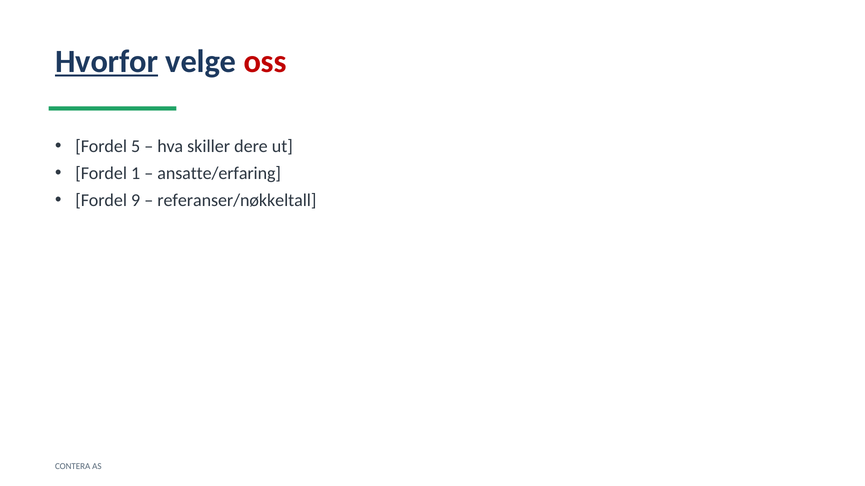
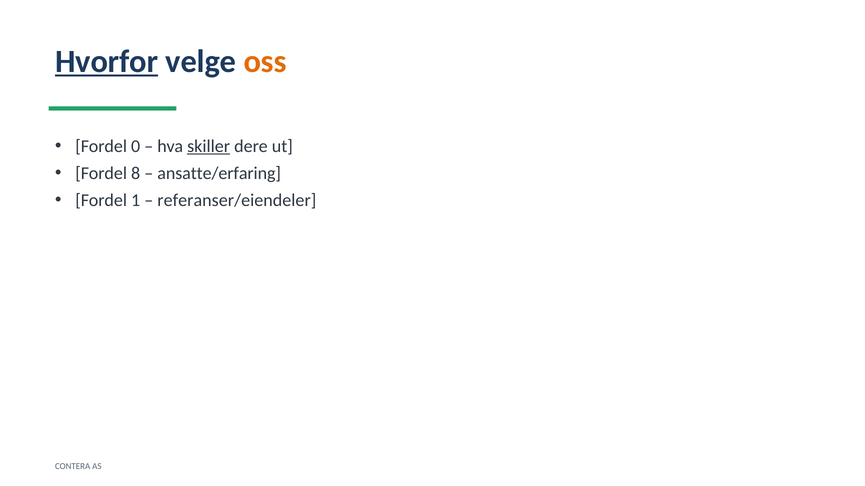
oss colour: red -> orange (265, 62)
5: 5 -> 0 (136, 147)
skiller underline: none -> present (209, 147)
1: 1 -> 8 (136, 174)
9: 9 -> 1 (136, 201)
referanser/nøkkeltall: referanser/nøkkeltall -> referanser/eiendeler (237, 201)
